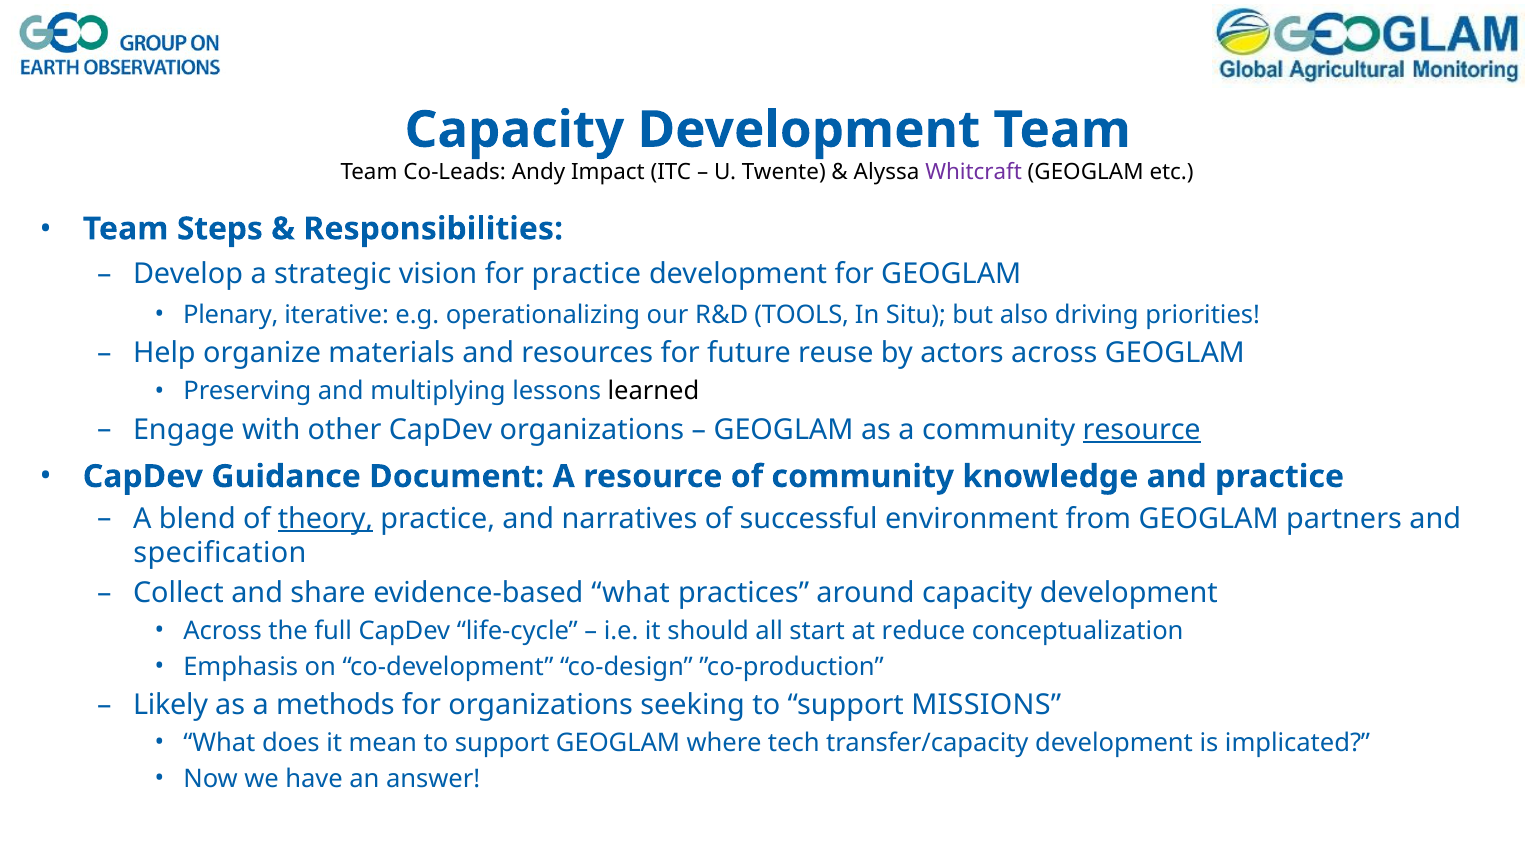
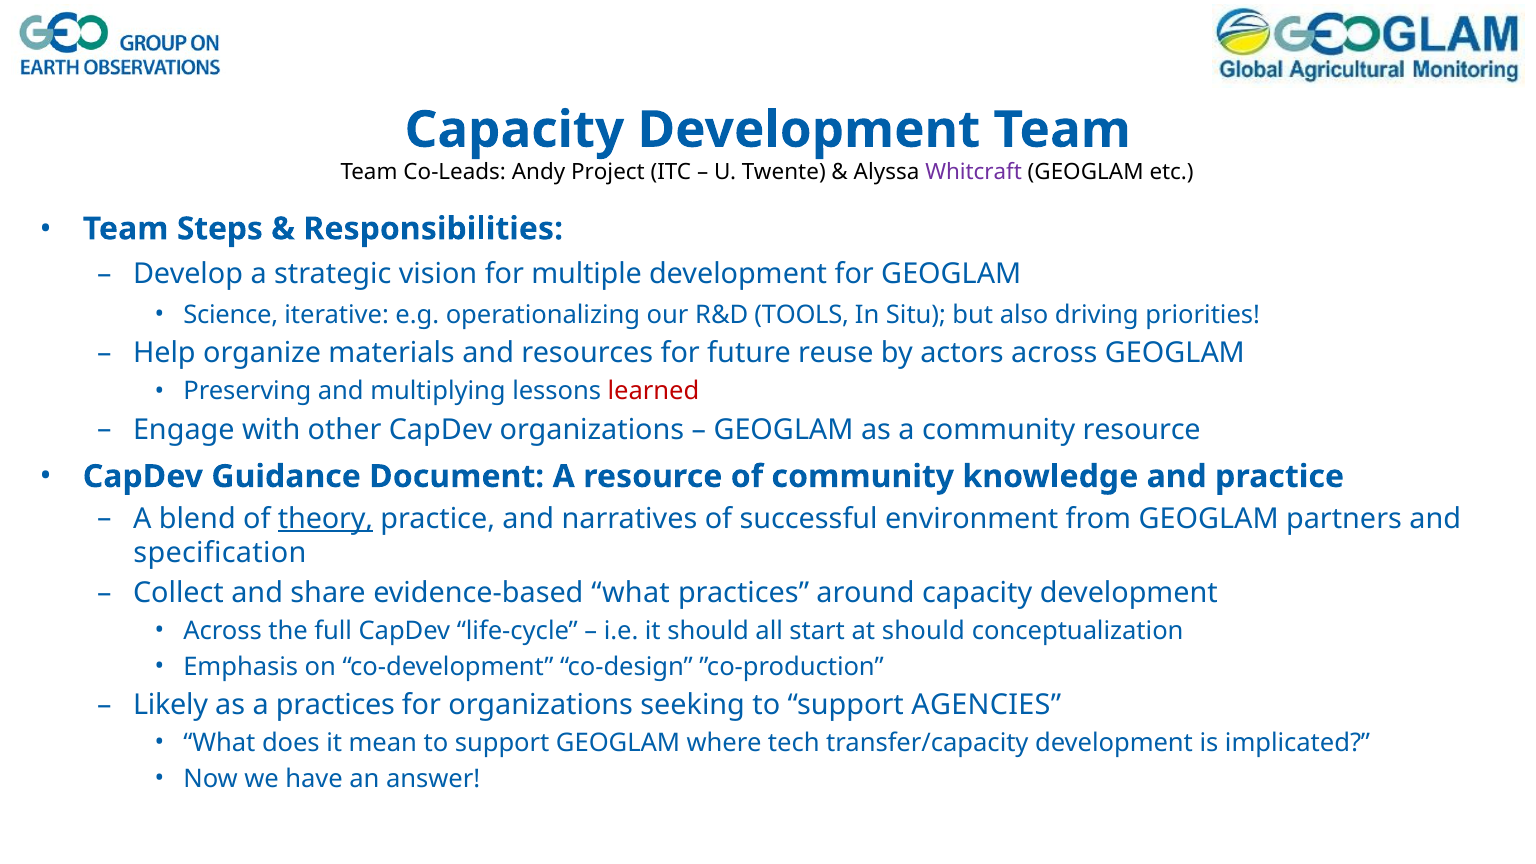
Impact: Impact -> Project (608, 172)
for practice: practice -> multiple (587, 274)
Plenary: Plenary -> Science (231, 315)
learned colour: black -> red (653, 391)
resource underline: present -> none (1142, 430)
at reduce: reduce -> should (923, 631)
a methods: methods -> practices (335, 705)
MISSIONS: MISSIONS -> AGENCIES (986, 705)
